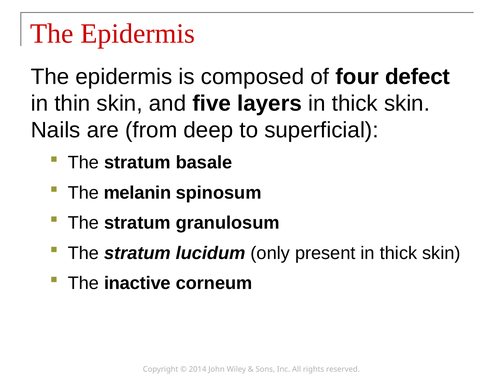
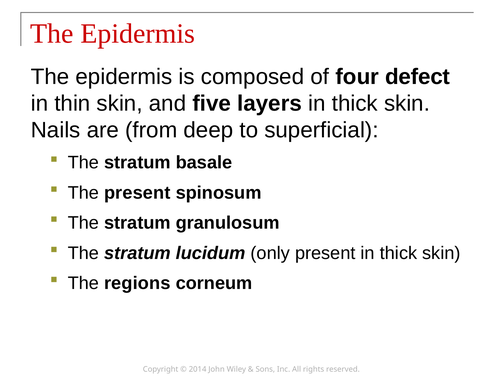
The melanin: melanin -> present (137, 193)
inactive: inactive -> regions (137, 283)
